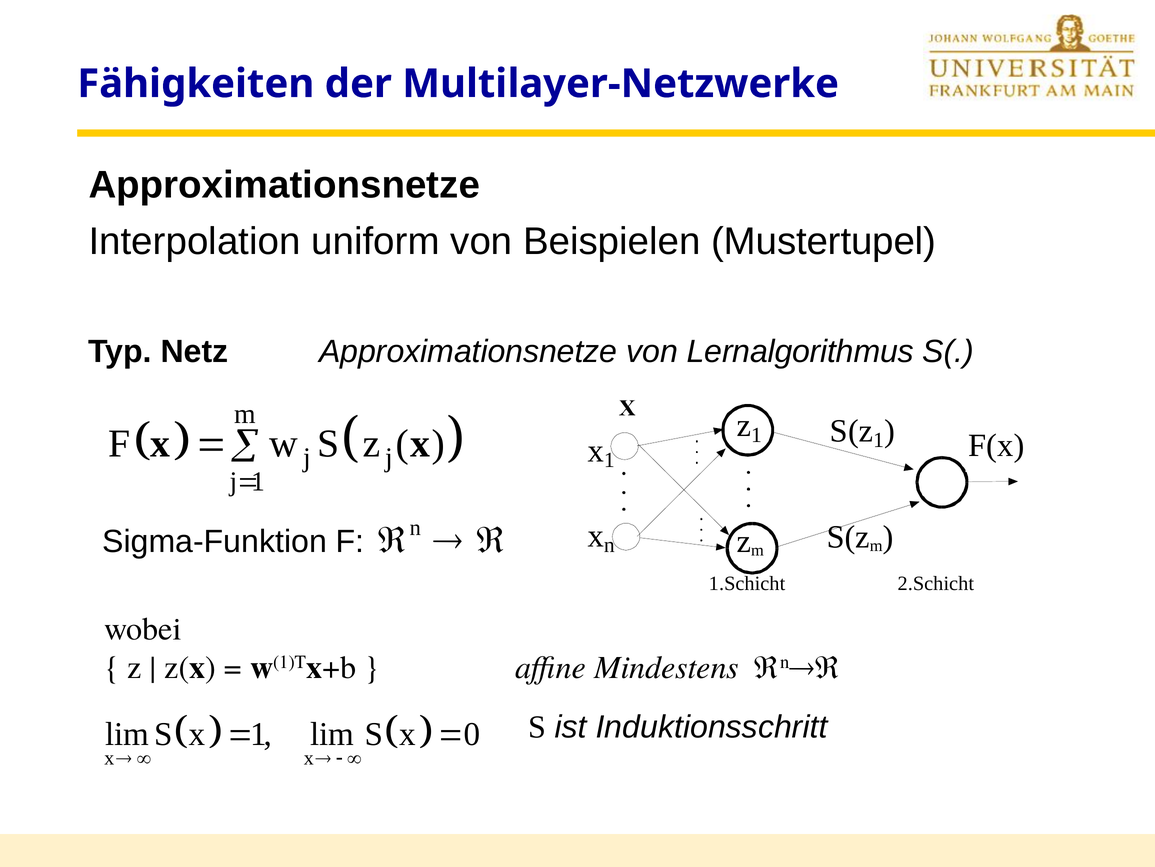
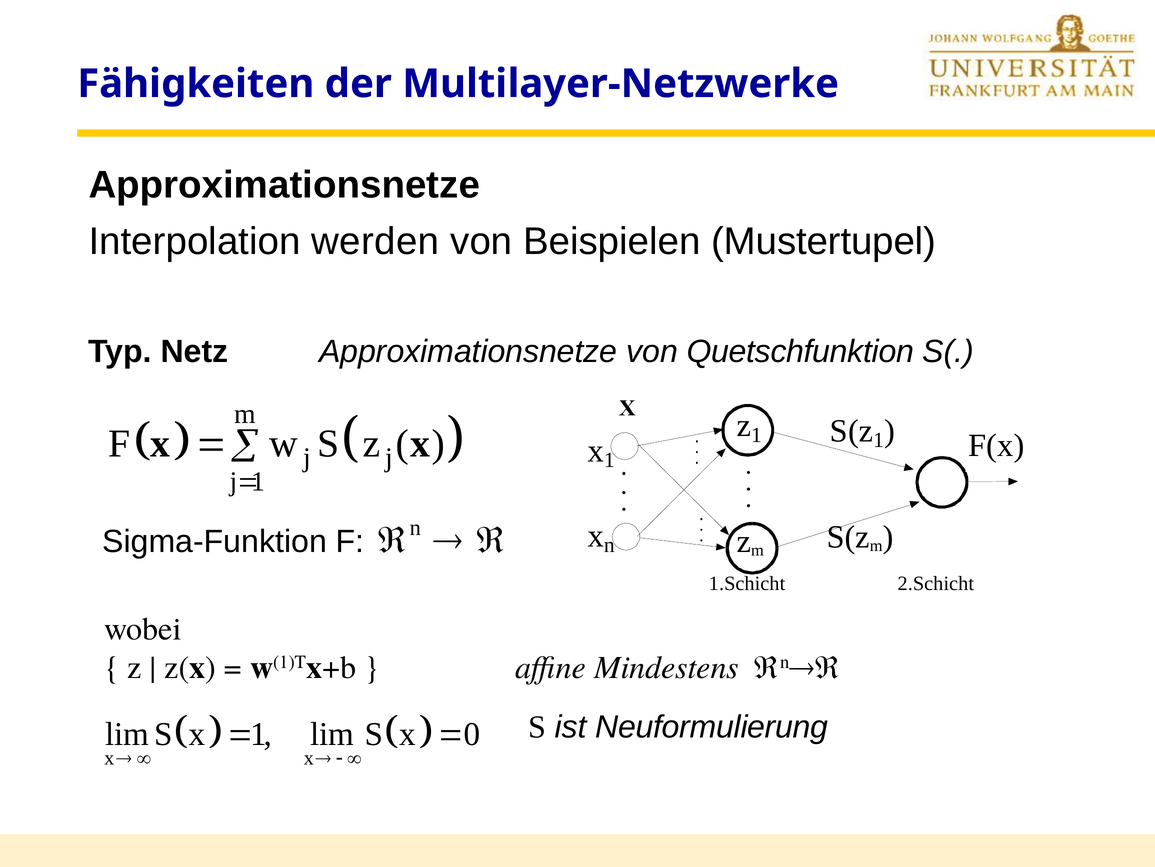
uniform: uniform -> werden (375, 241)
Lernalgorithmus: Lernalgorithmus -> Quetschfunktion (800, 351)
Induktionsschritt: Induktionsschritt -> Neuformulierung (712, 727)
